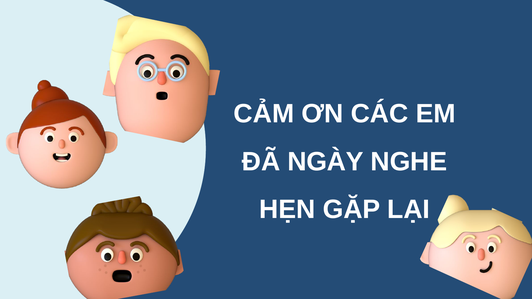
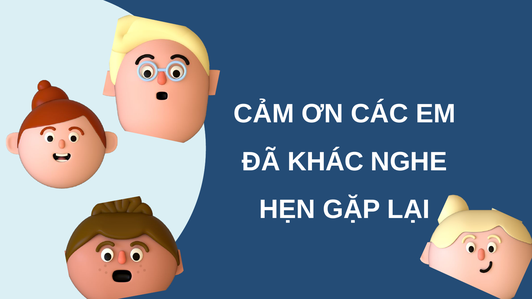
NGÀY: NGÀY -> KHÁC (326, 162)
